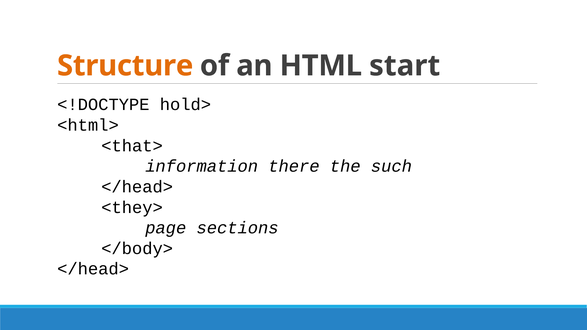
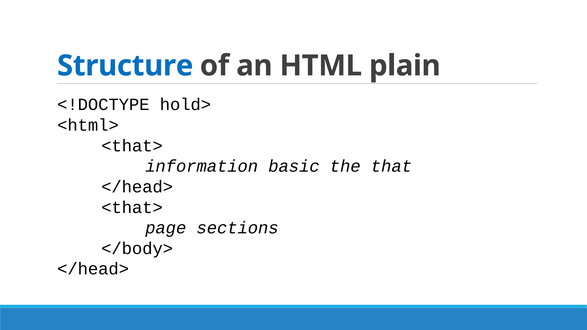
Structure colour: orange -> blue (125, 66)
start: start -> plain (405, 66)
there: there -> basic (294, 166)
such: such -> that (391, 166)
<they>: <they> -> <that> (132, 207)
